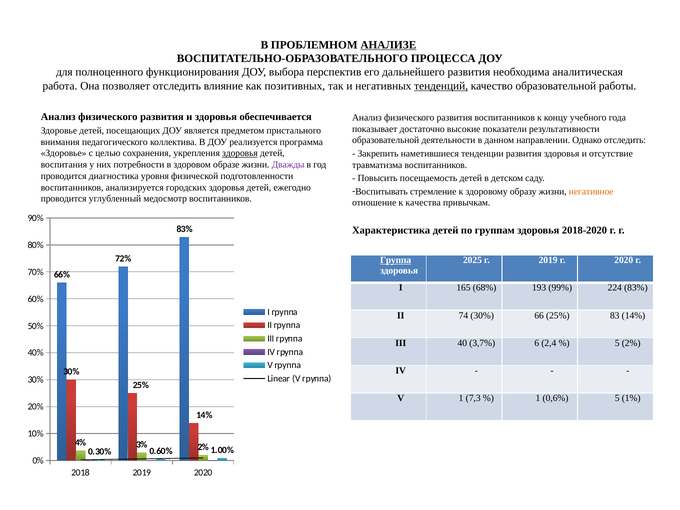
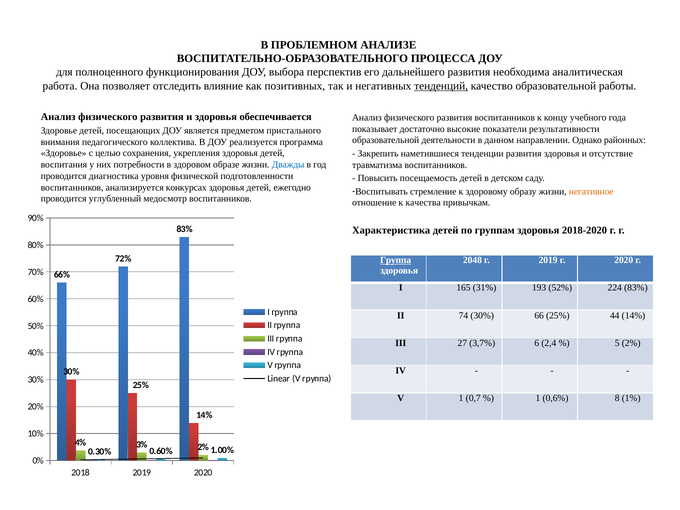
АНАЛИЗЕ underline: present -> none (388, 45)
Однако отследить: отследить -> районных (625, 140)
здоровья underline: present -> none (240, 153)
Дважды colour: purple -> blue (288, 165)
городских: городских -> конкурсах (186, 187)
2025: 2025 -> 2048 (472, 260)
68%: 68% -> 31% (485, 288)
99%: 99% -> 52% (560, 288)
83: 83 -> 44 (615, 315)
40: 40 -> 27 (462, 343)
7,3: 7,3 -> 0,7 (473, 398)
0,6% 5: 5 -> 8 (617, 398)
